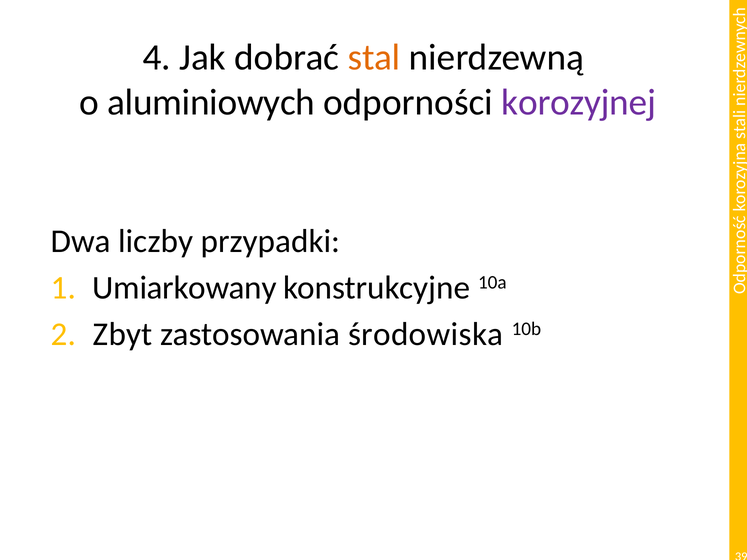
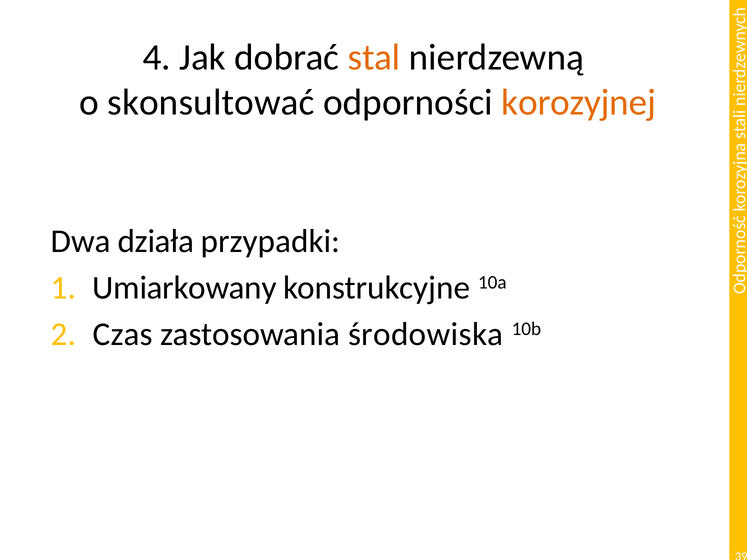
aluminiowych: aluminiowych -> skonsultować (211, 102)
korozyjnej colour: purple -> orange (579, 102)
liczby: liczby -> działa (156, 241)
Zbyt: Zbyt -> Czas (123, 334)
